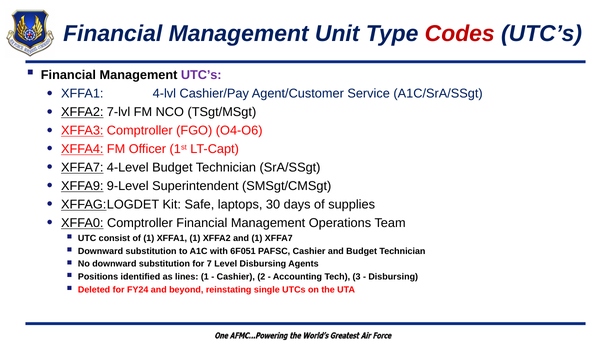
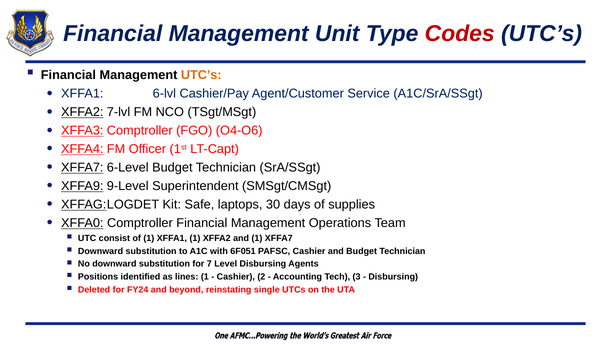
UTC’s colour: purple -> orange (201, 75)
4-lvl: 4-lvl -> 6-lvl (164, 94)
4-Level: 4-Level -> 6-Level (128, 168)
